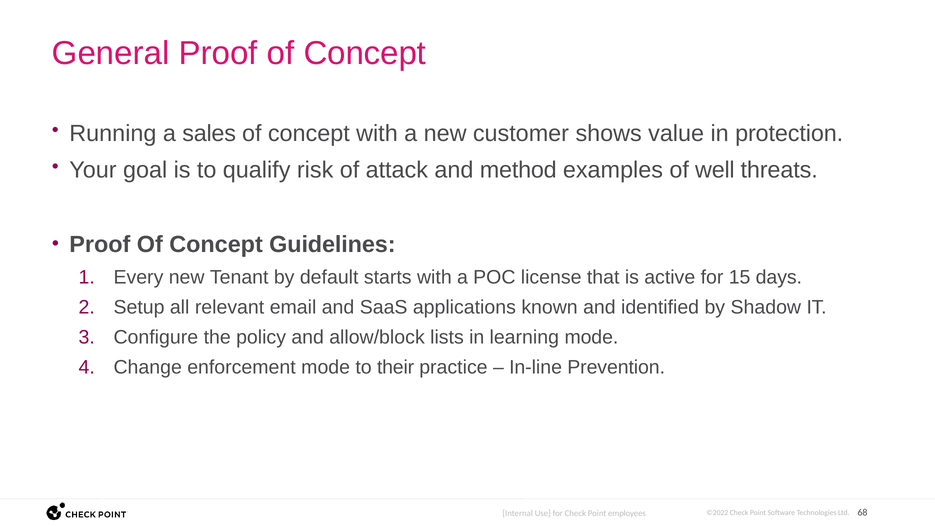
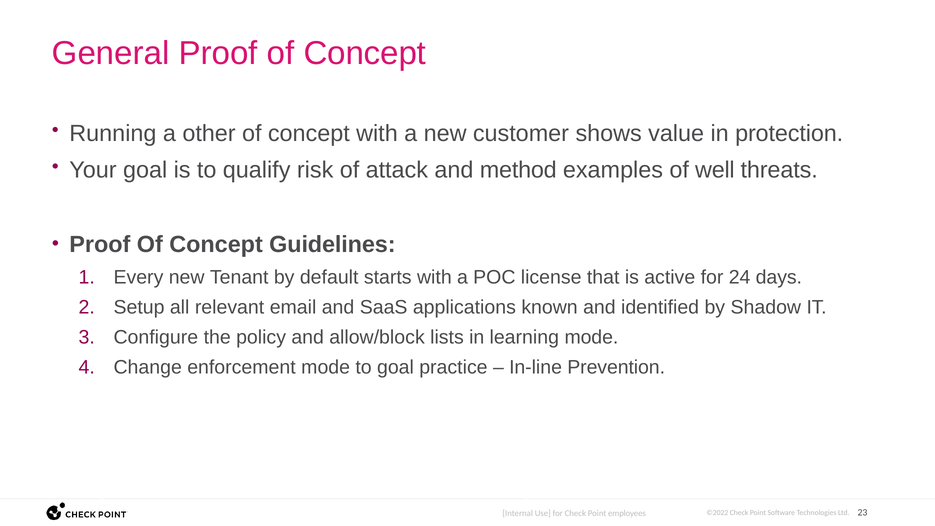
sales: sales -> other (209, 134)
15: 15 -> 24 (740, 277)
to their: their -> goal (395, 367)
68: 68 -> 23 (862, 513)
